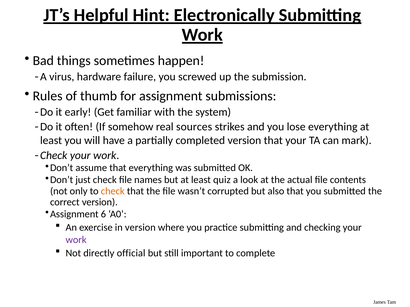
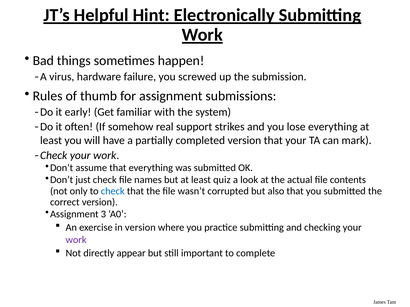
sources: sources -> support (194, 127)
check colour: orange -> blue (113, 191)
6: 6 -> 3 (103, 214)
official: official -> appear (131, 254)
